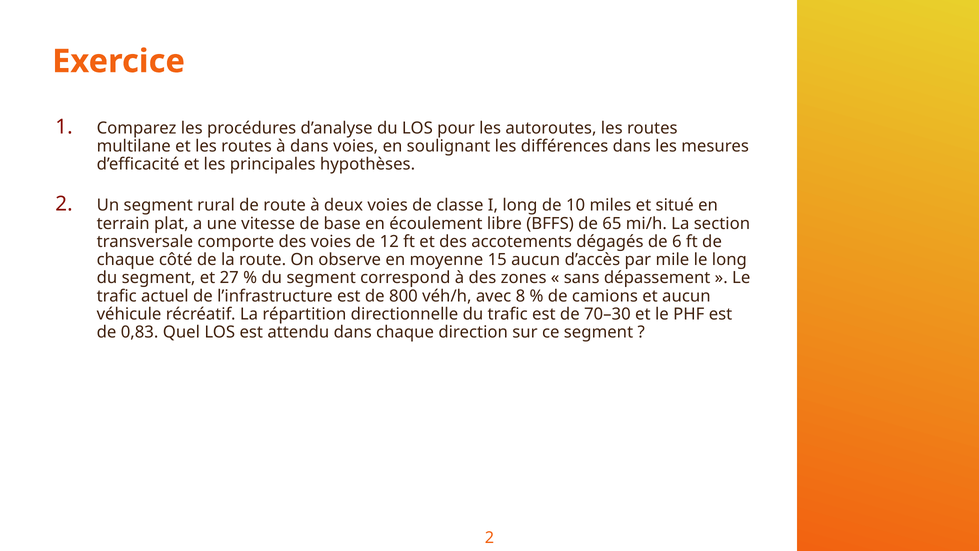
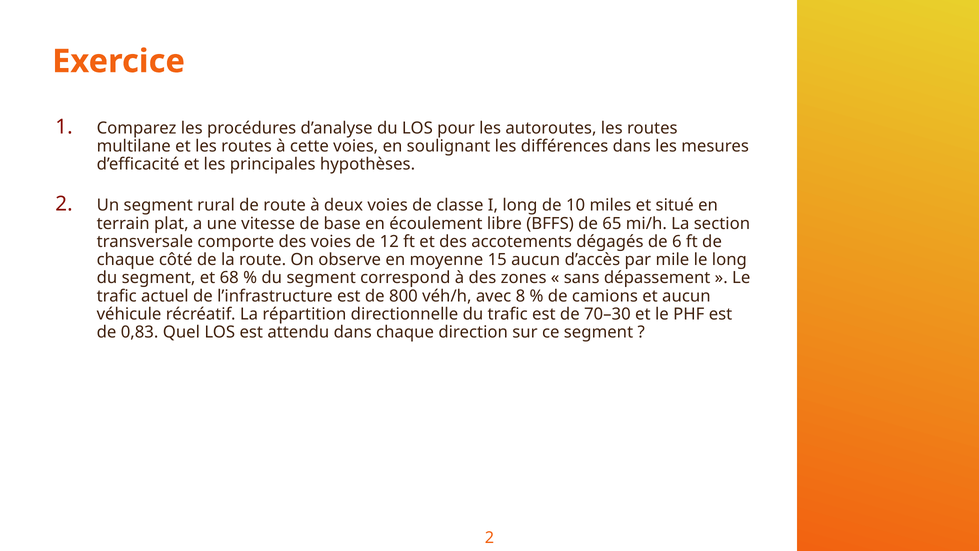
à dans: dans -> cette (309, 146)
27: 27 -> 68 (229, 278)
